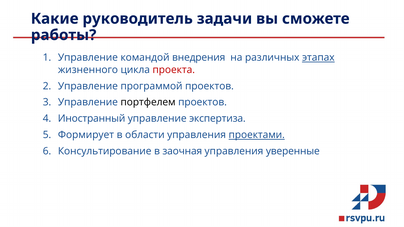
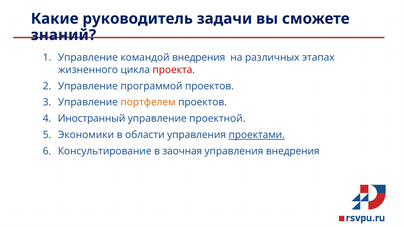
работы: работы -> знаний (64, 35)
этапах underline: present -> none (318, 58)
портфелем colour: black -> orange (148, 102)
экспертиза: экспертиза -> проектной (217, 119)
Формирует: Формирует -> Экономики (86, 135)
управления уверенные: уверенные -> внедрения (293, 151)
